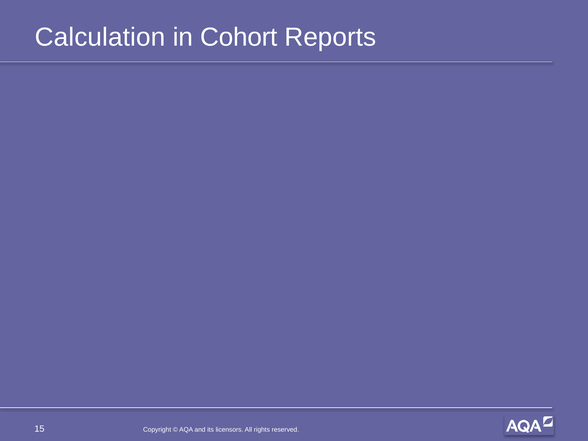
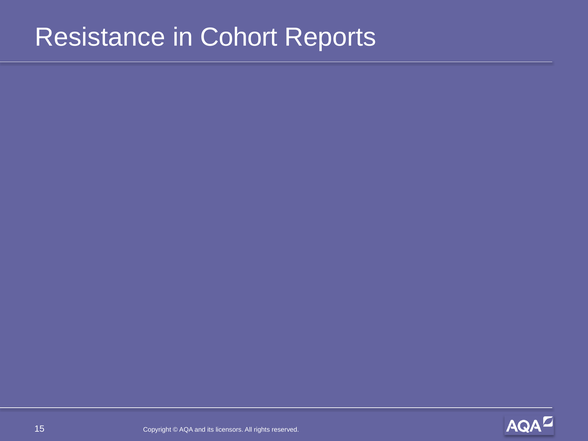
Calculation: Calculation -> Resistance (100, 37)
